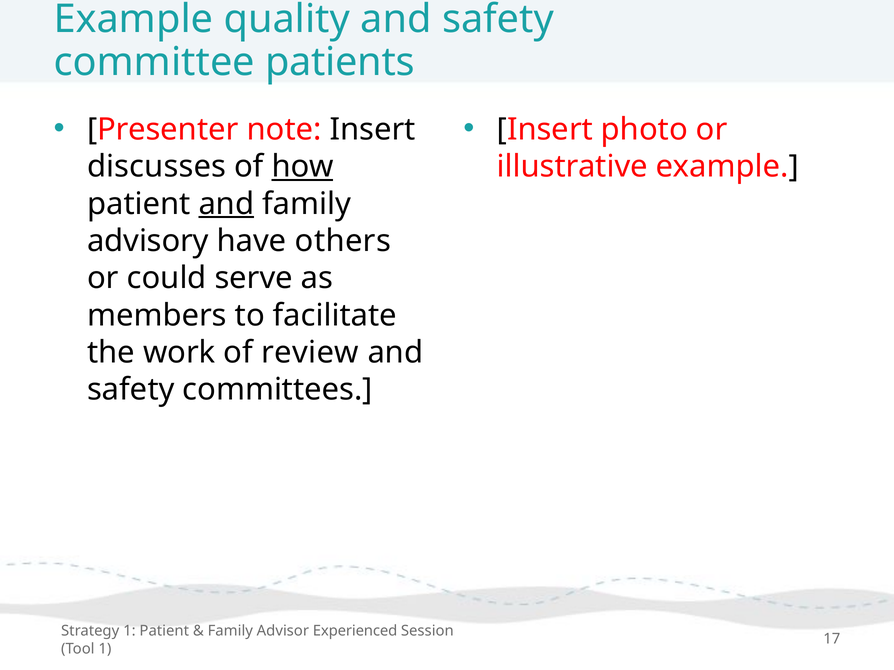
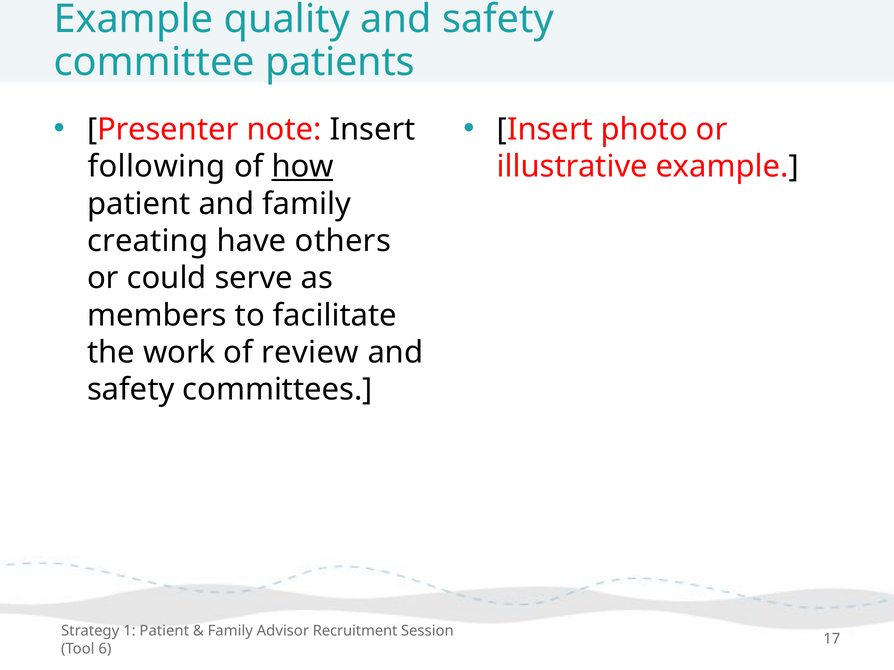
discusses: discusses -> following (156, 167)
and underline: present -> none (226, 204)
advisory: advisory -> creating (148, 241)
Experienced: Experienced -> Recruitment (355, 631)
Tool 1: 1 -> 6 (105, 649)
